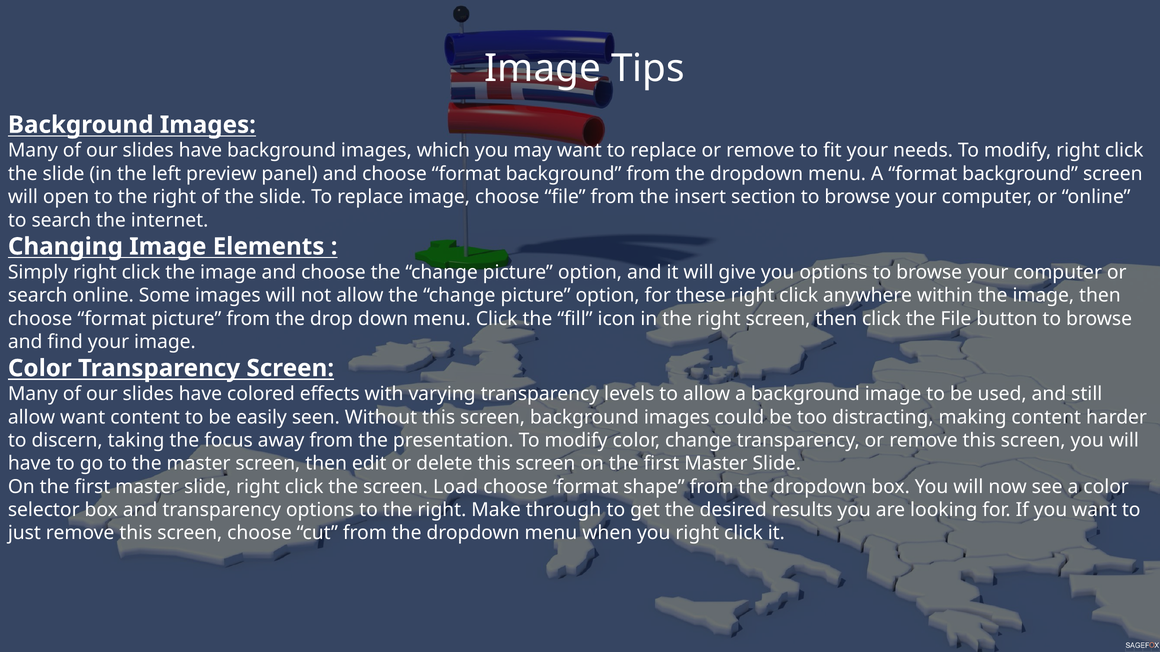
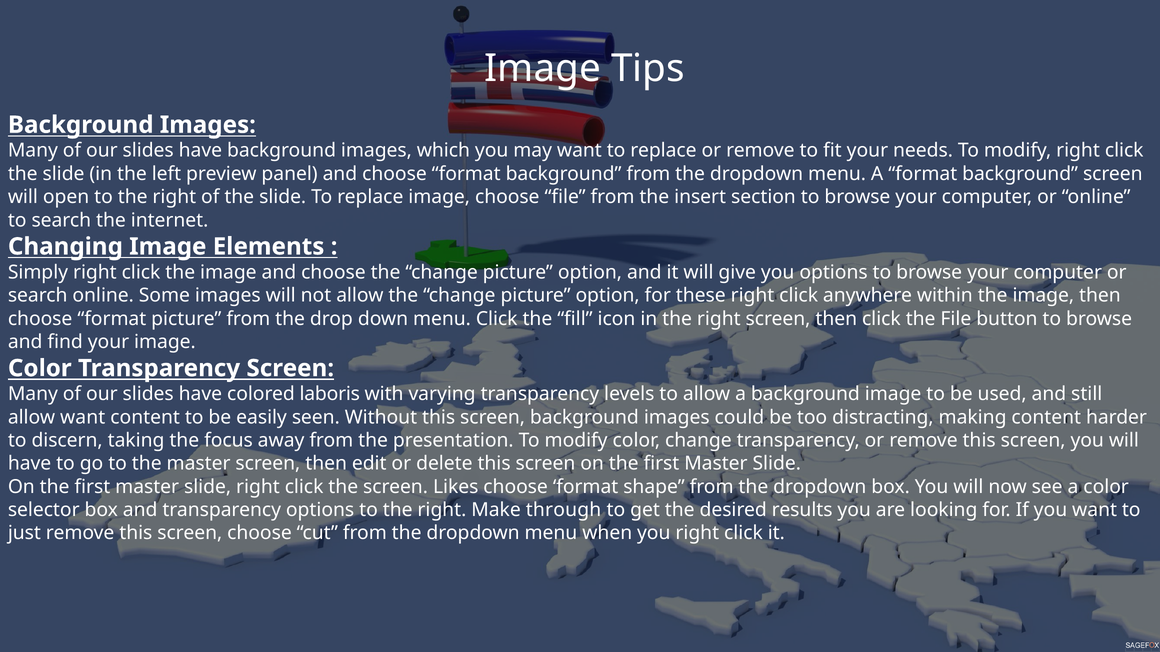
effects: effects -> laboris (330, 394)
Load: Load -> Likes (456, 487)
